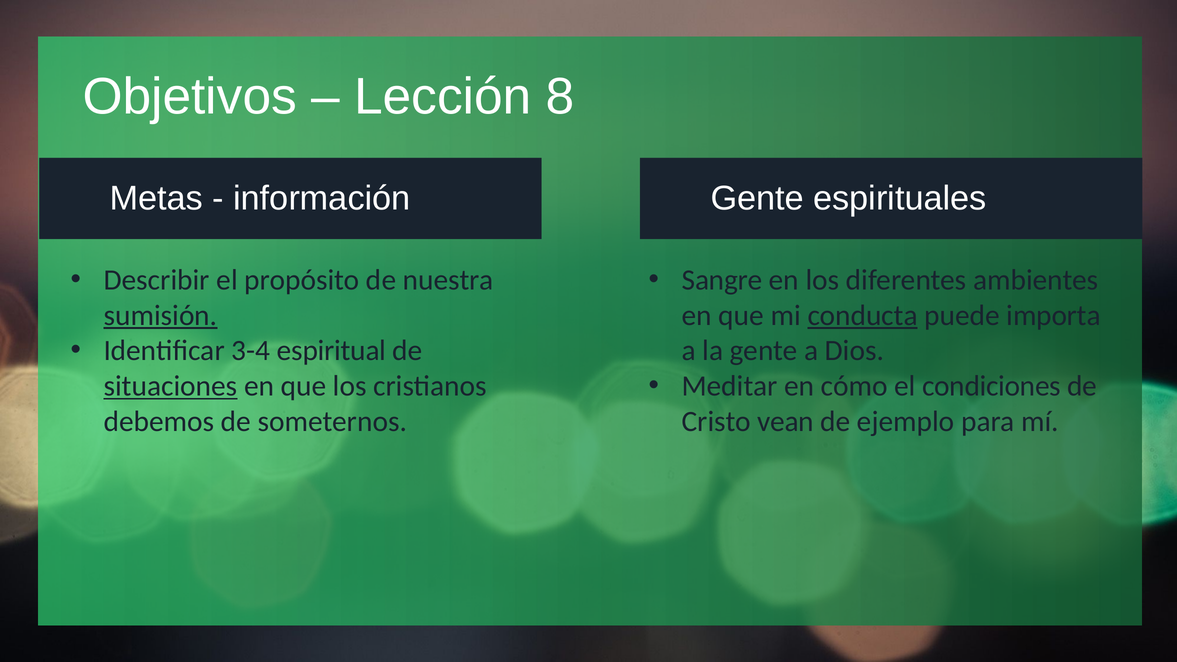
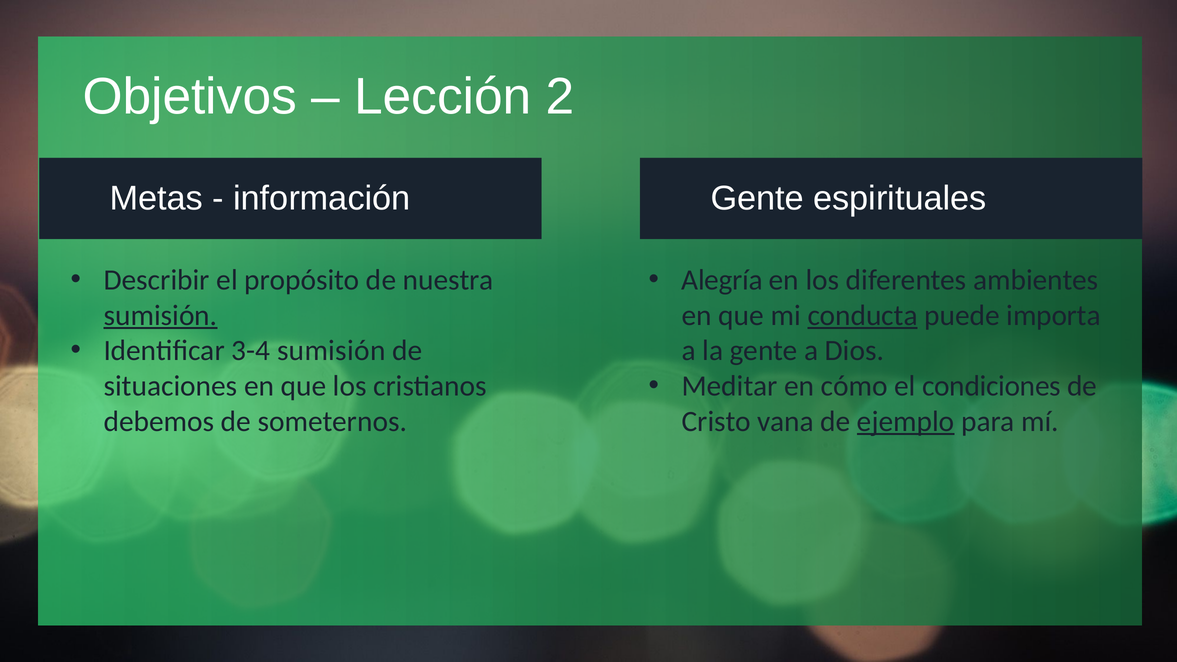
8: 8 -> 2 (560, 97)
Sangre: Sangre -> Alegría (722, 280)
3-4 espiritual: espiritual -> sumisión (331, 351)
situaciones underline: present -> none (171, 386)
vean: vean -> vana (785, 421)
ejemplo underline: none -> present (906, 421)
